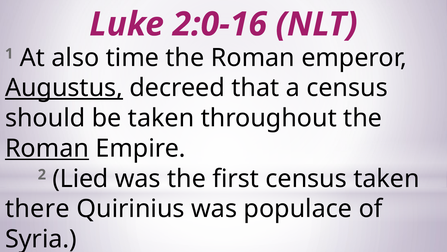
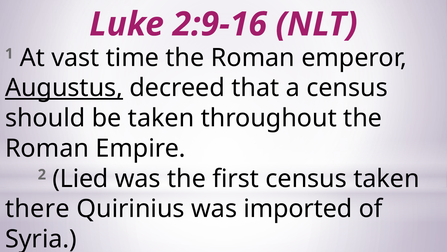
2:0-16: 2:0-16 -> 2:9-16 (220, 24)
also: also -> vast (75, 58)
Roman underline: present -> none (47, 148)
populace: populace -> imported (298, 208)
